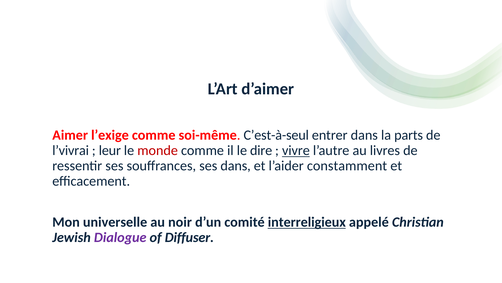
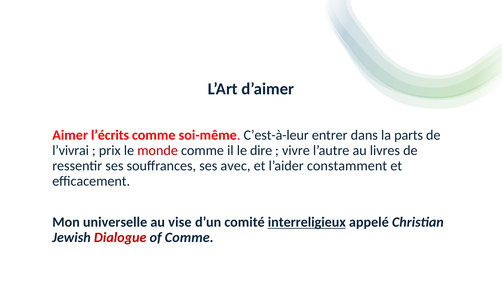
l’exige: l’exige -> l’écrits (110, 135)
C’est-à-seul: C’est-à-seul -> C’est-à-leur (276, 135)
leur: leur -> prix (110, 150)
vivre underline: present -> none (296, 150)
ses dans: dans -> avec (235, 166)
noir: noir -> vise (180, 222)
Dialogue colour: purple -> red (120, 237)
of Diffuser: Diffuser -> Comme (189, 237)
